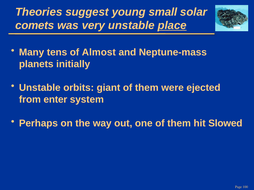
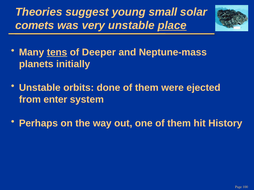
tens underline: none -> present (57, 52)
Almost: Almost -> Deeper (99, 52)
giant: giant -> done (108, 88)
Slowed: Slowed -> History (225, 124)
